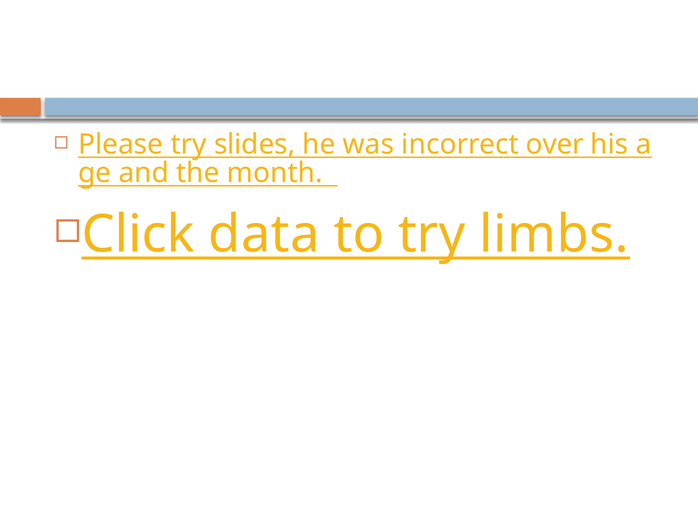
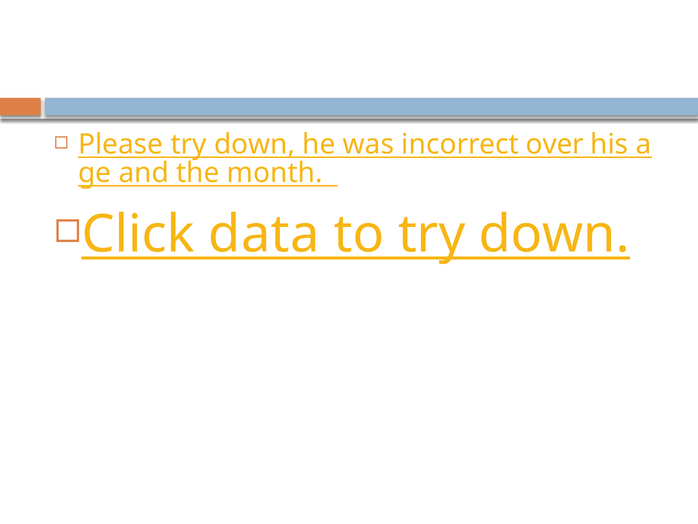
Please try slides: slides -> down (255, 144)
to try limbs: limbs -> down (554, 234)
